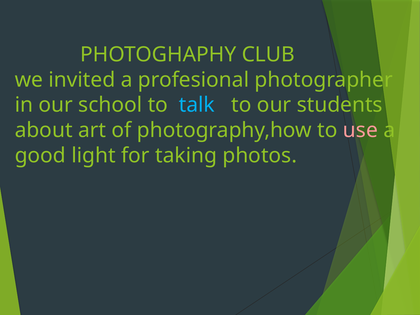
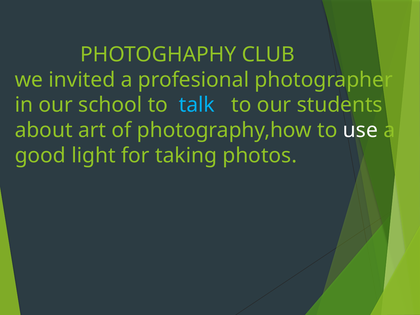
use colour: pink -> white (360, 130)
